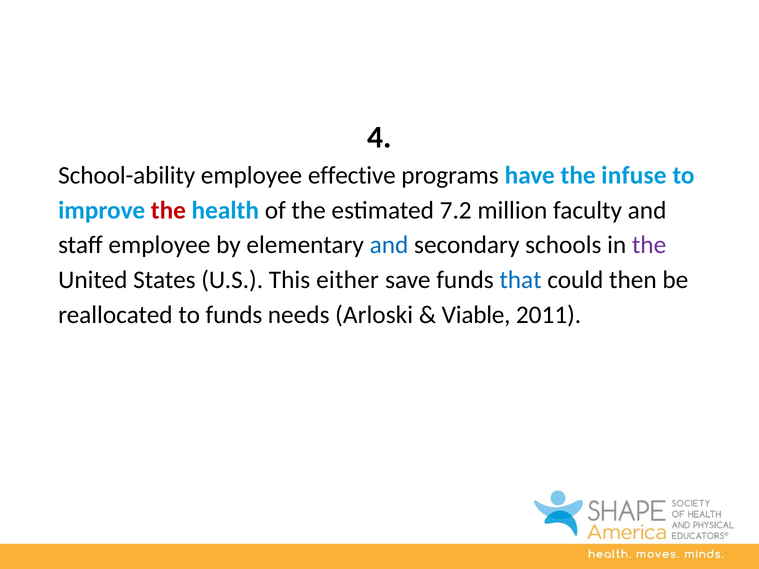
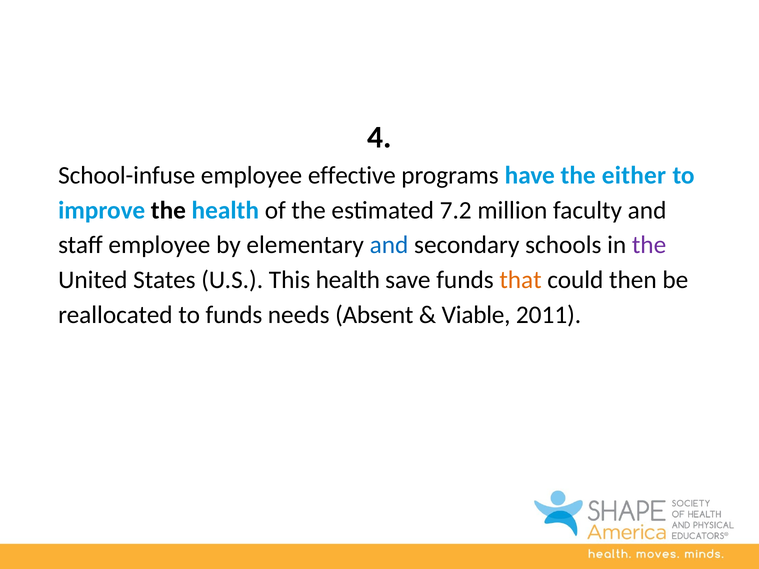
School-ability: School-ability -> School-infuse (127, 175)
infuse: infuse -> either (634, 175)
the colour: red -> black (168, 210)
This either: either -> health (348, 280)
that colour: blue -> orange (521, 280)
Arloski: Arloski -> Absent (374, 315)
